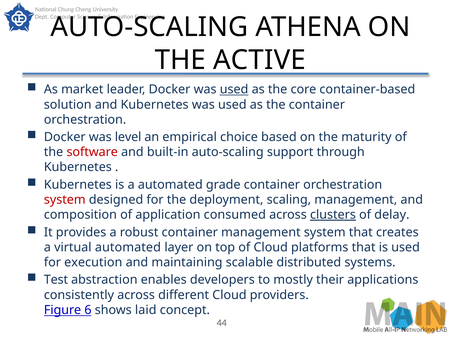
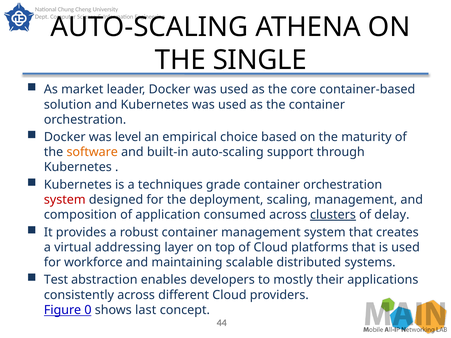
ACTIVE: ACTIVE -> SINGLE (260, 60)
used underline: present -> none (234, 90)
software colour: red -> orange (92, 152)
a automated: automated -> techniques (170, 185)
virtual automated: automated -> addressing (128, 247)
execution: execution -> workforce (93, 263)
6: 6 -> 0 (88, 310)
laid: laid -> last (146, 310)
